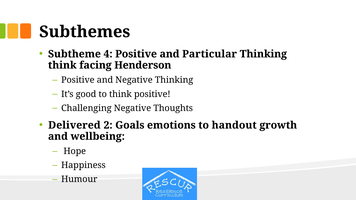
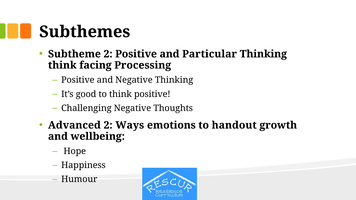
Subtheme 4: 4 -> 2 (108, 54)
Henderson: Henderson -> Processing (143, 65)
Delivered: Delivered -> Advanced (74, 125)
Goals: Goals -> Ways (130, 125)
